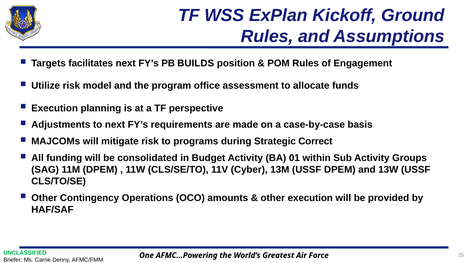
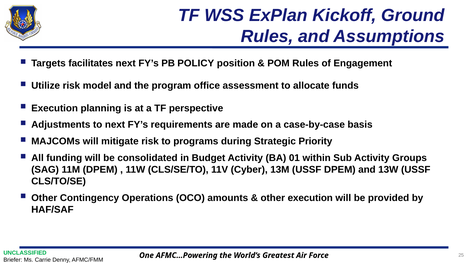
BUILDS: BUILDS -> POLICY (196, 63)
Correct: Correct -> Priority (315, 141)
